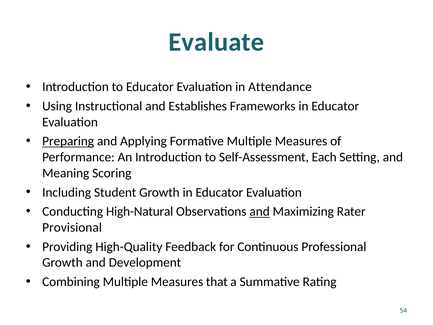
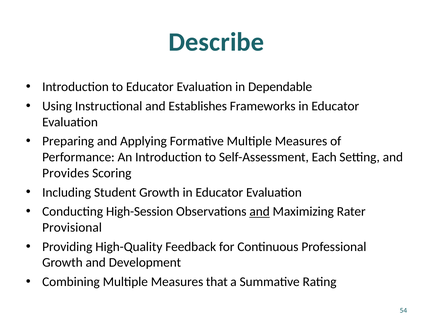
Evaluate: Evaluate -> Describe (216, 42)
Attendance: Attendance -> Dependable (280, 87)
Preparing underline: present -> none (68, 141)
Meaning: Meaning -> Provides (66, 173)
High-Natural: High-Natural -> High-Session (140, 211)
